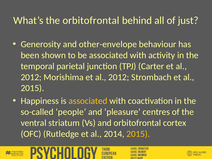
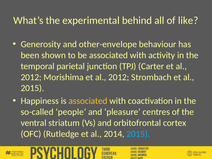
the orbitofrontal: orbitofrontal -> experimental (91, 20)
just: just -> like (188, 20)
2015 colour: yellow -> light blue (138, 134)
